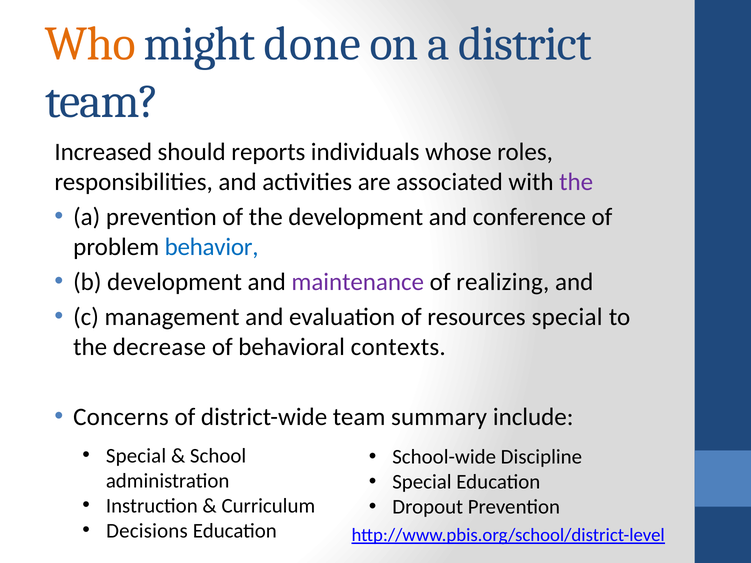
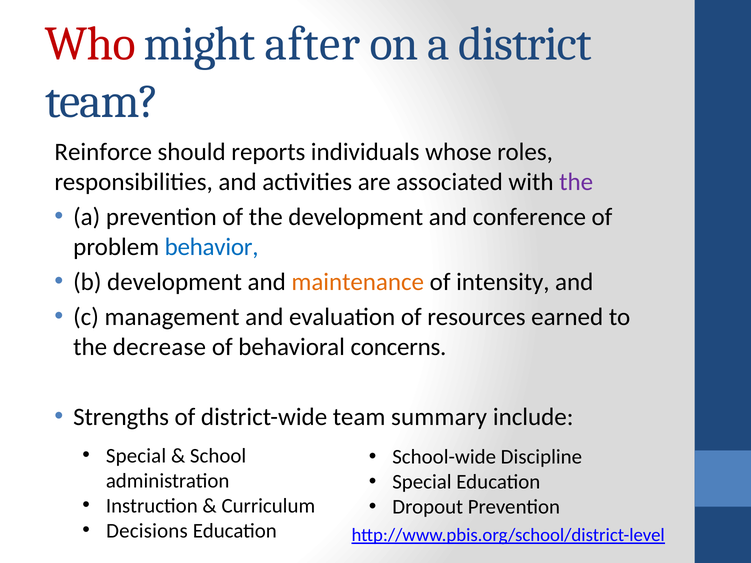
Who colour: orange -> red (90, 44)
done: done -> after (313, 44)
Increased: Increased -> Reinforce (103, 152)
maintenance colour: purple -> orange (358, 282)
realizing: realizing -> intensity (503, 282)
resources special: special -> earned (567, 317)
contexts: contexts -> concerns (398, 347)
Concerns: Concerns -> Strengths (121, 417)
